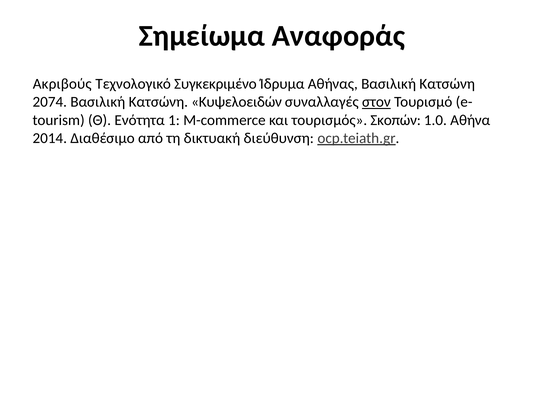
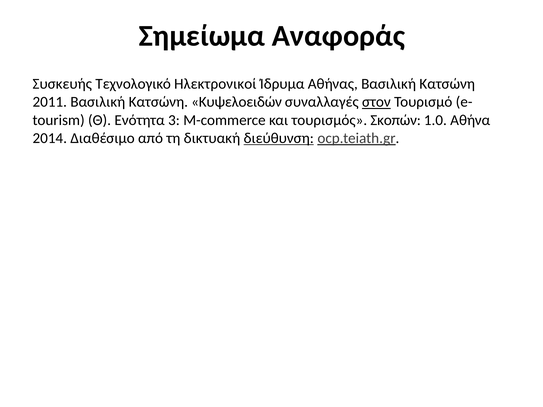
Ακριβούς: Ακριβούς -> Συσκευής (62, 84)
Συγκεκριμένο: Συγκεκριμένο -> Ηλεκτρονικοί (215, 84)
2074: 2074 -> 2011 (50, 102)
1: 1 -> 3 (174, 120)
διεύθυνση underline: none -> present (279, 138)
